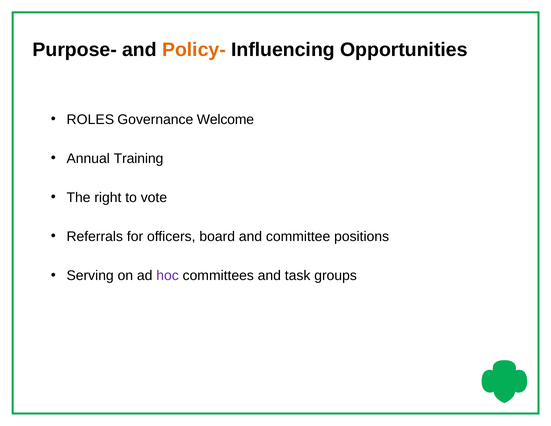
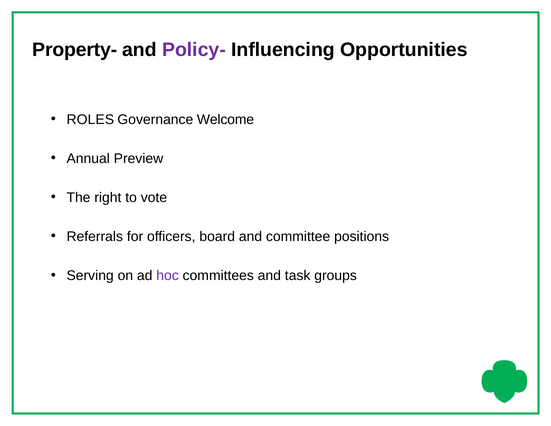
Purpose-: Purpose- -> Property- (75, 50)
Policy- colour: orange -> purple (194, 50)
Training: Training -> Preview (138, 158)
